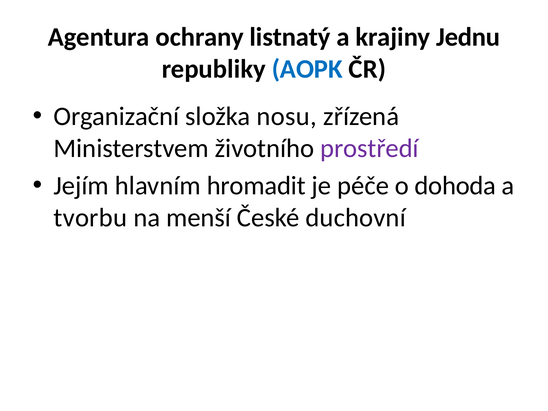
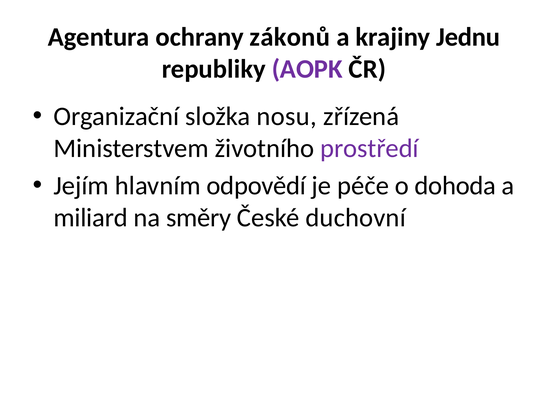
listnatý: listnatý -> zákonů (290, 37)
AOPK colour: blue -> purple (307, 69)
hromadit: hromadit -> odpovědí (256, 186)
tvorbu: tvorbu -> miliard (91, 218)
menší: menší -> směry (199, 218)
